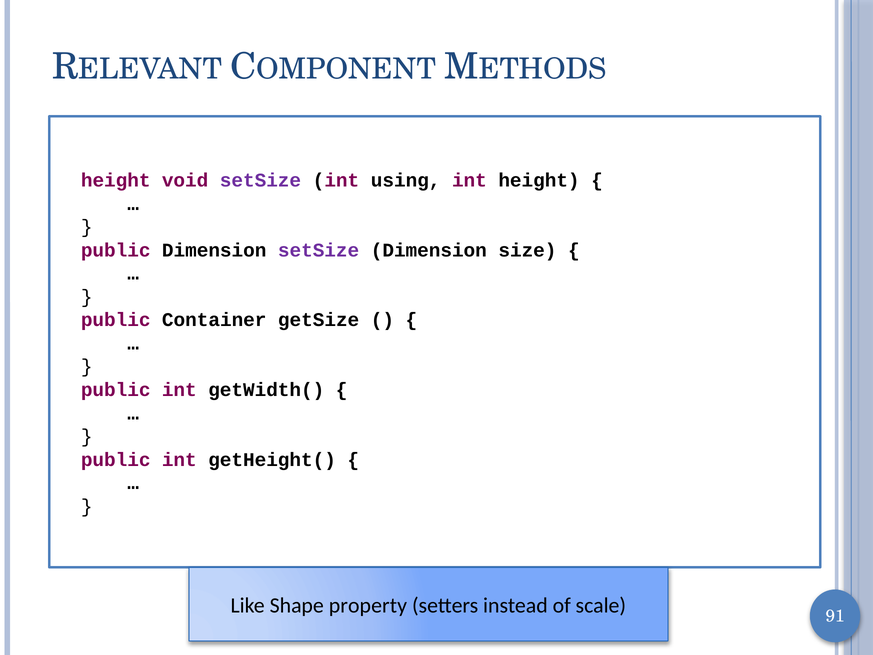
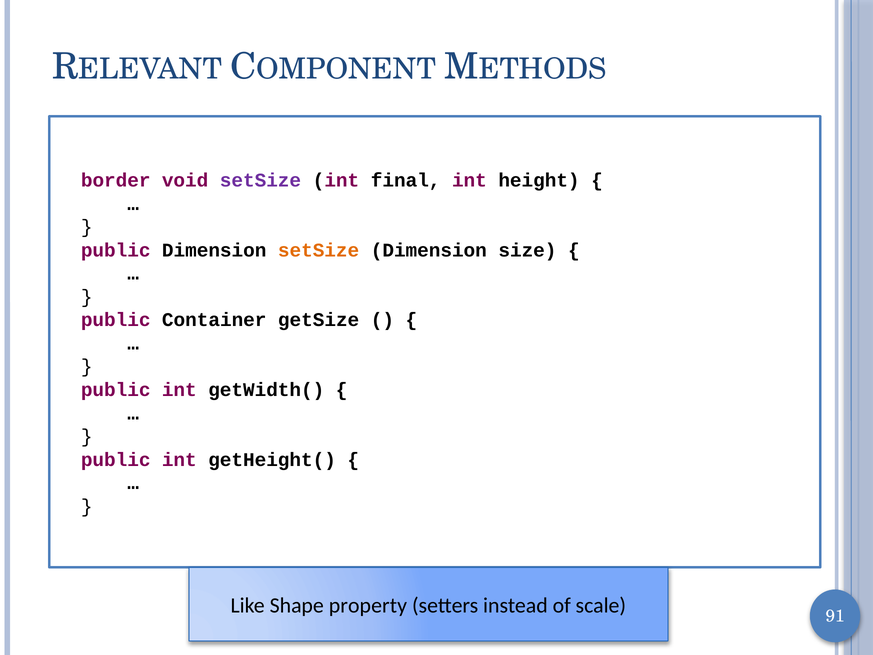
height: height -> border (116, 180)
using: using -> final (406, 180)
setSize colour: purple -> orange (319, 250)
